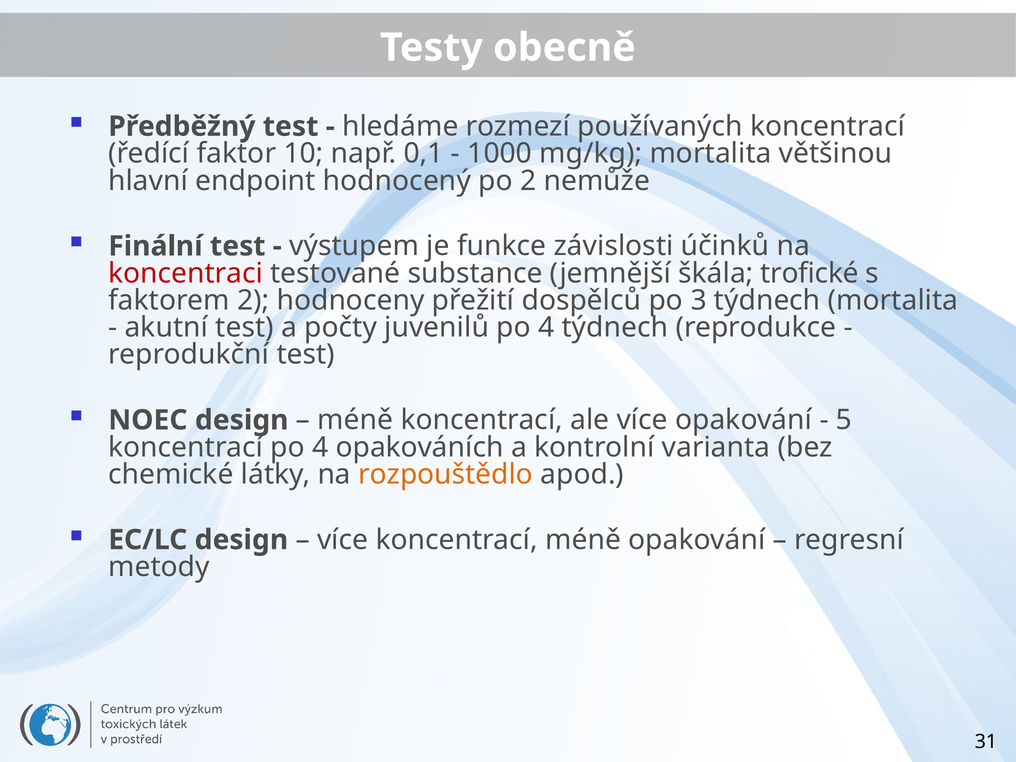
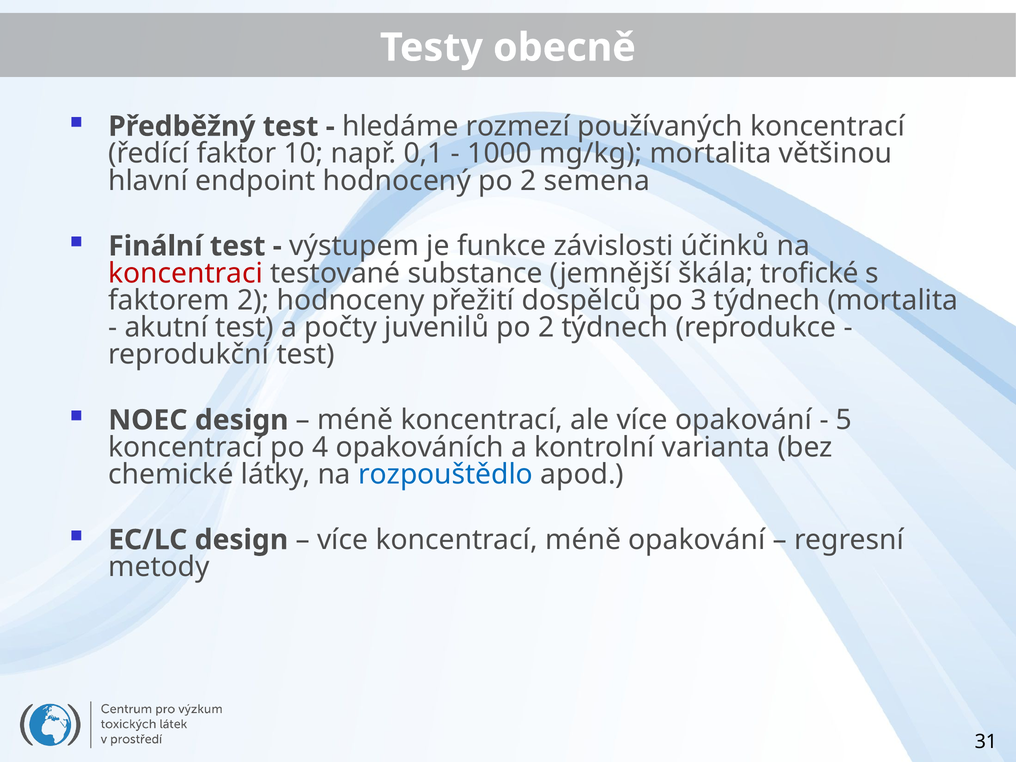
nemůže: nemůže -> semena (597, 181)
juvenilů po 4: 4 -> 2 (546, 328)
rozpouštědlo colour: orange -> blue (446, 474)
